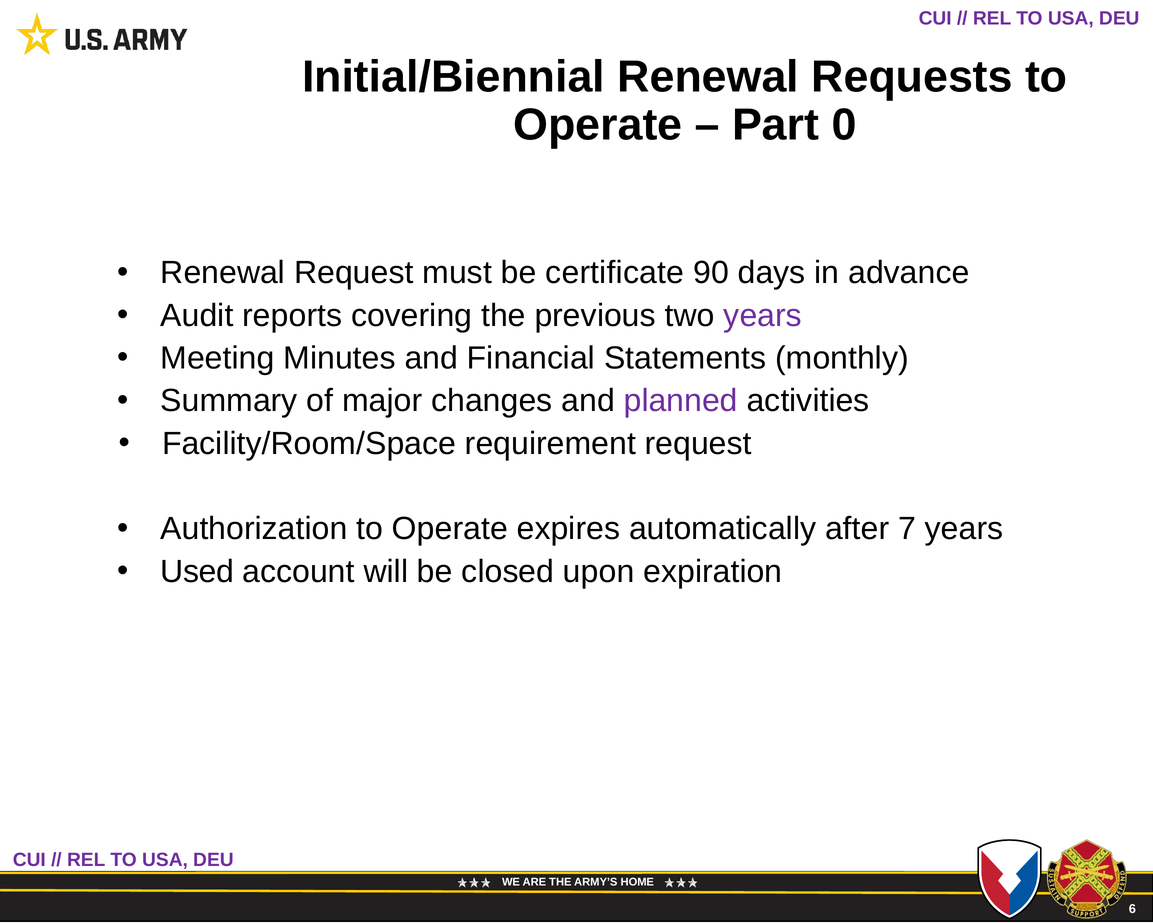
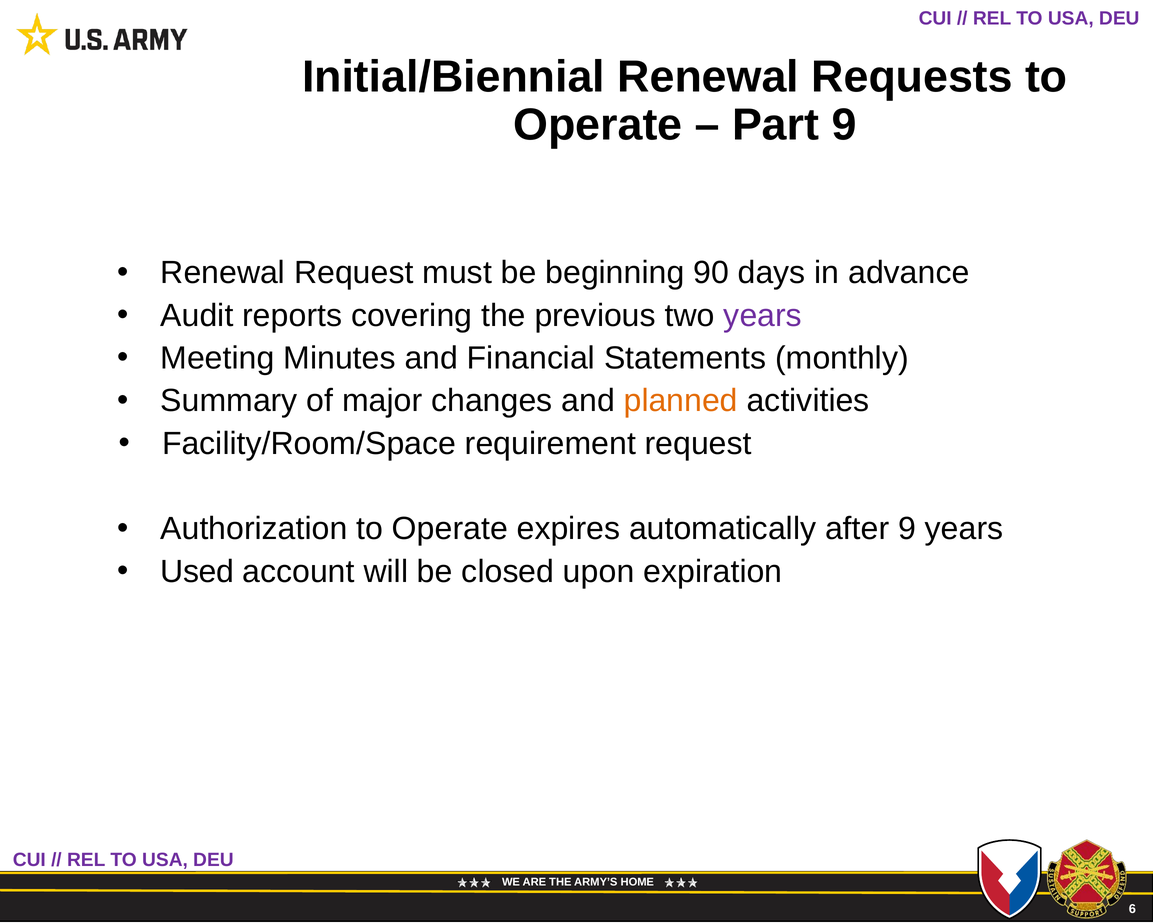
Part 0: 0 -> 9 (844, 125)
certificate: certificate -> beginning (615, 273)
planned colour: purple -> orange (681, 401)
after 7: 7 -> 9 (907, 528)
